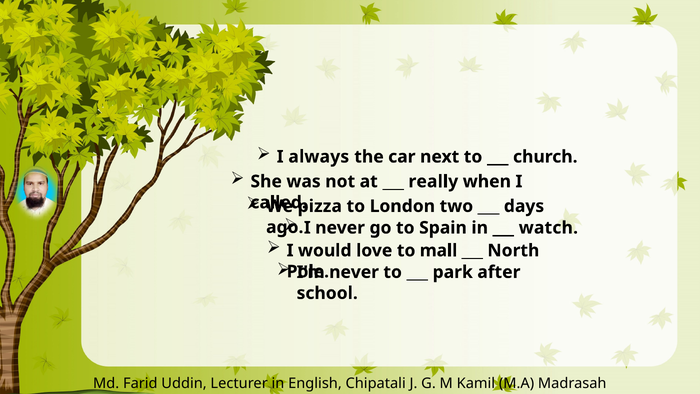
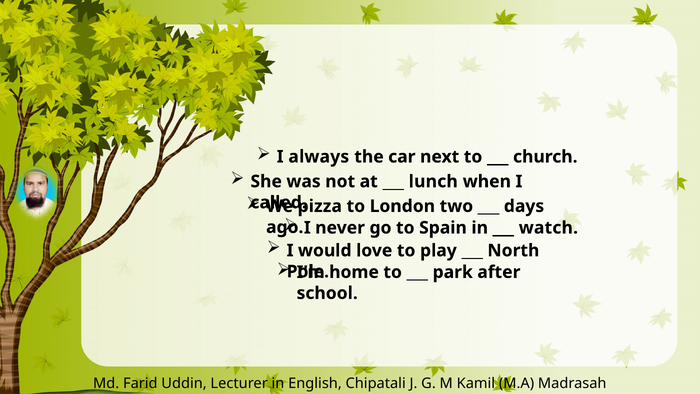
really: really -> lunch (433, 181)
mall: mall -> play (438, 250)
never: never -> home (354, 272)
